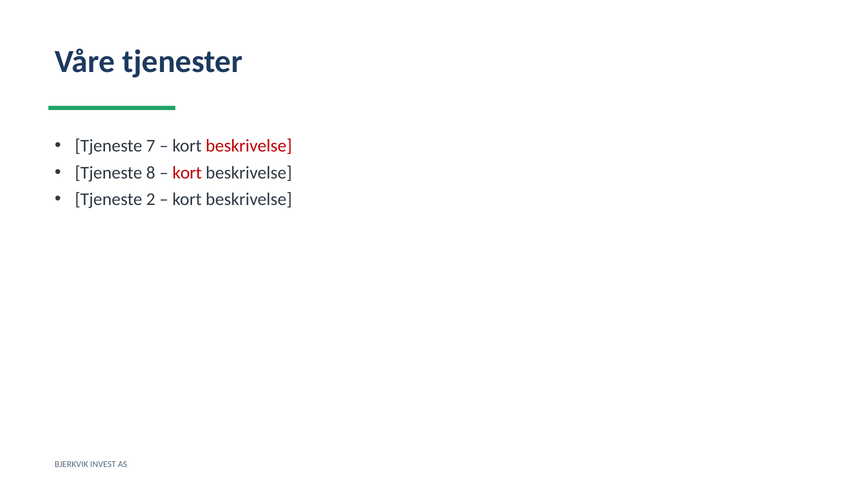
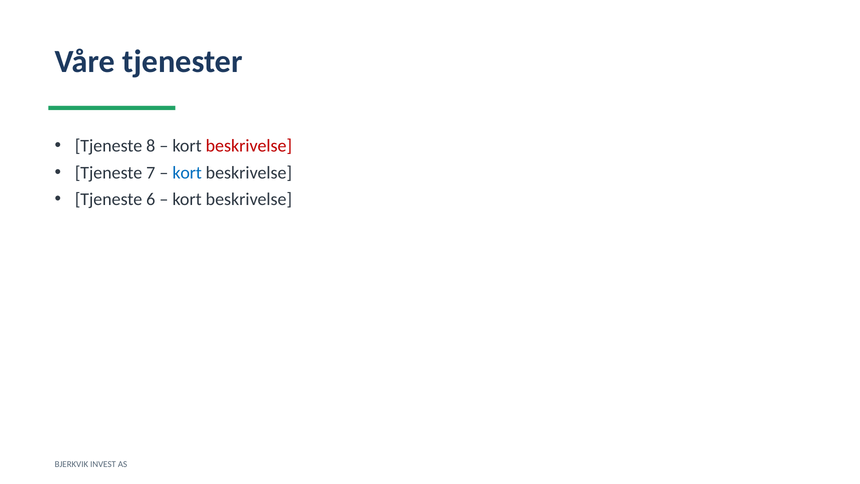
7: 7 -> 8 (151, 146)
8: 8 -> 7 (151, 173)
kort colour: red -> blue (187, 173)
2: 2 -> 6 (151, 199)
